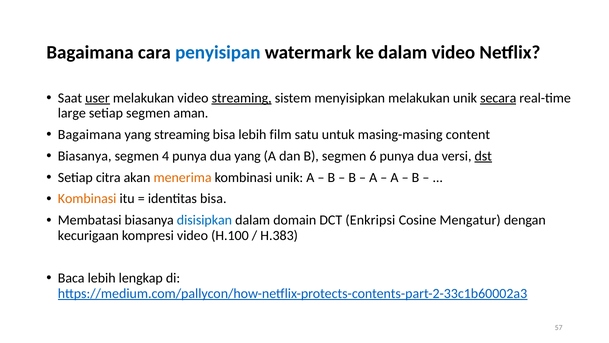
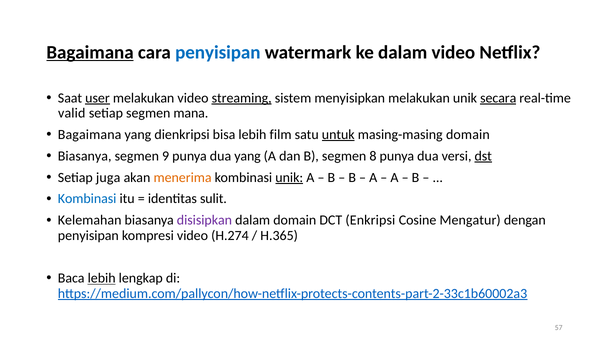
Bagaimana underline: none -> present (90, 52)
large: large -> valid (72, 113)
aman: aman -> mana (191, 113)
yang streaming: streaming -> dienkripsi (182, 134)
untuk underline: none -> present (338, 134)
masing-masing content: content -> domain (468, 134)
4: 4 -> 9 (166, 156)
6: 6 -> 8 (373, 156)
citra: citra -> juga (108, 177)
unik underline: none -> present (289, 177)
Kombinasi colour: orange -> blue (87, 199)
identitas bisa: bisa -> sulit (213, 199)
Membatasi: Membatasi -> Kelemahan (90, 220)
disisipkan colour: blue -> purple (204, 220)
kecurigaan: kecurigaan -> penyisipan (88, 235)
H.100: H.100 -> H.274 (230, 235)
H.383: H.383 -> H.365 (279, 235)
lebih underline: none -> present (102, 278)
